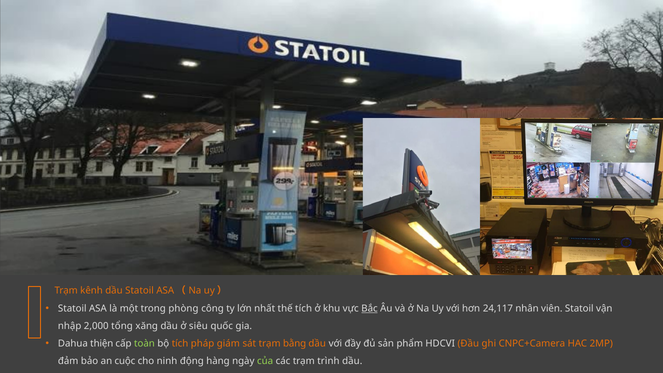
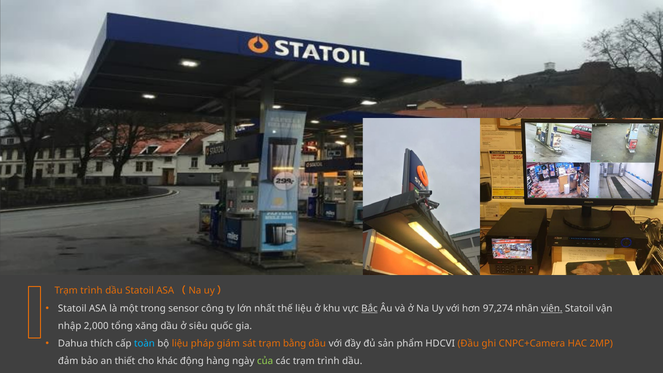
kênh: kênh -> trình (91, 291)
phòng: phòng -> sensor (184, 309)
thế tích: tích -> liệu (304, 309)
24,117: 24,117 -> 97,274 (498, 309)
viên underline: none -> present (552, 309)
thiện: thiện -> thích (102, 343)
toàn colour: light green -> light blue (144, 343)
bộ tích: tích -> liệu (180, 343)
cuộc: cuộc -> thiết (125, 361)
ninh: ninh -> khác (167, 361)
